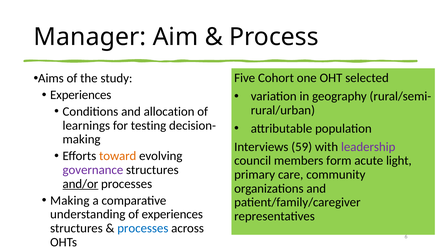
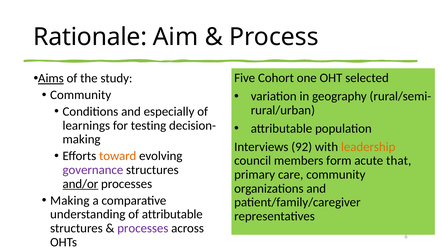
Manager: Manager -> Rationale (90, 37)
Aims underline: none -> present (51, 78)
Experiences: Experiences -> Community (81, 95)
allocation: allocation -> especially (169, 112)
59: 59 -> 92 (302, 147)
leadership colour: purple -> orange (368, 147)
light: light -> that (399, 161)
of experiences: experiences -> attributable (172, 214)
processes colour: blue -> purple (143, 228)
